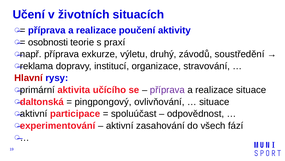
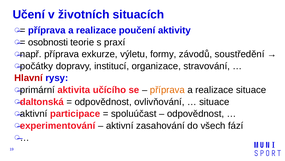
druhý: druhý -> formy (163, 54)
reklama: reklama -> počátky (37, 66)
příprava colour: purple -> orange (167, 90)
pingpongový: pingpongový -> odpovědnost (103, 101)
